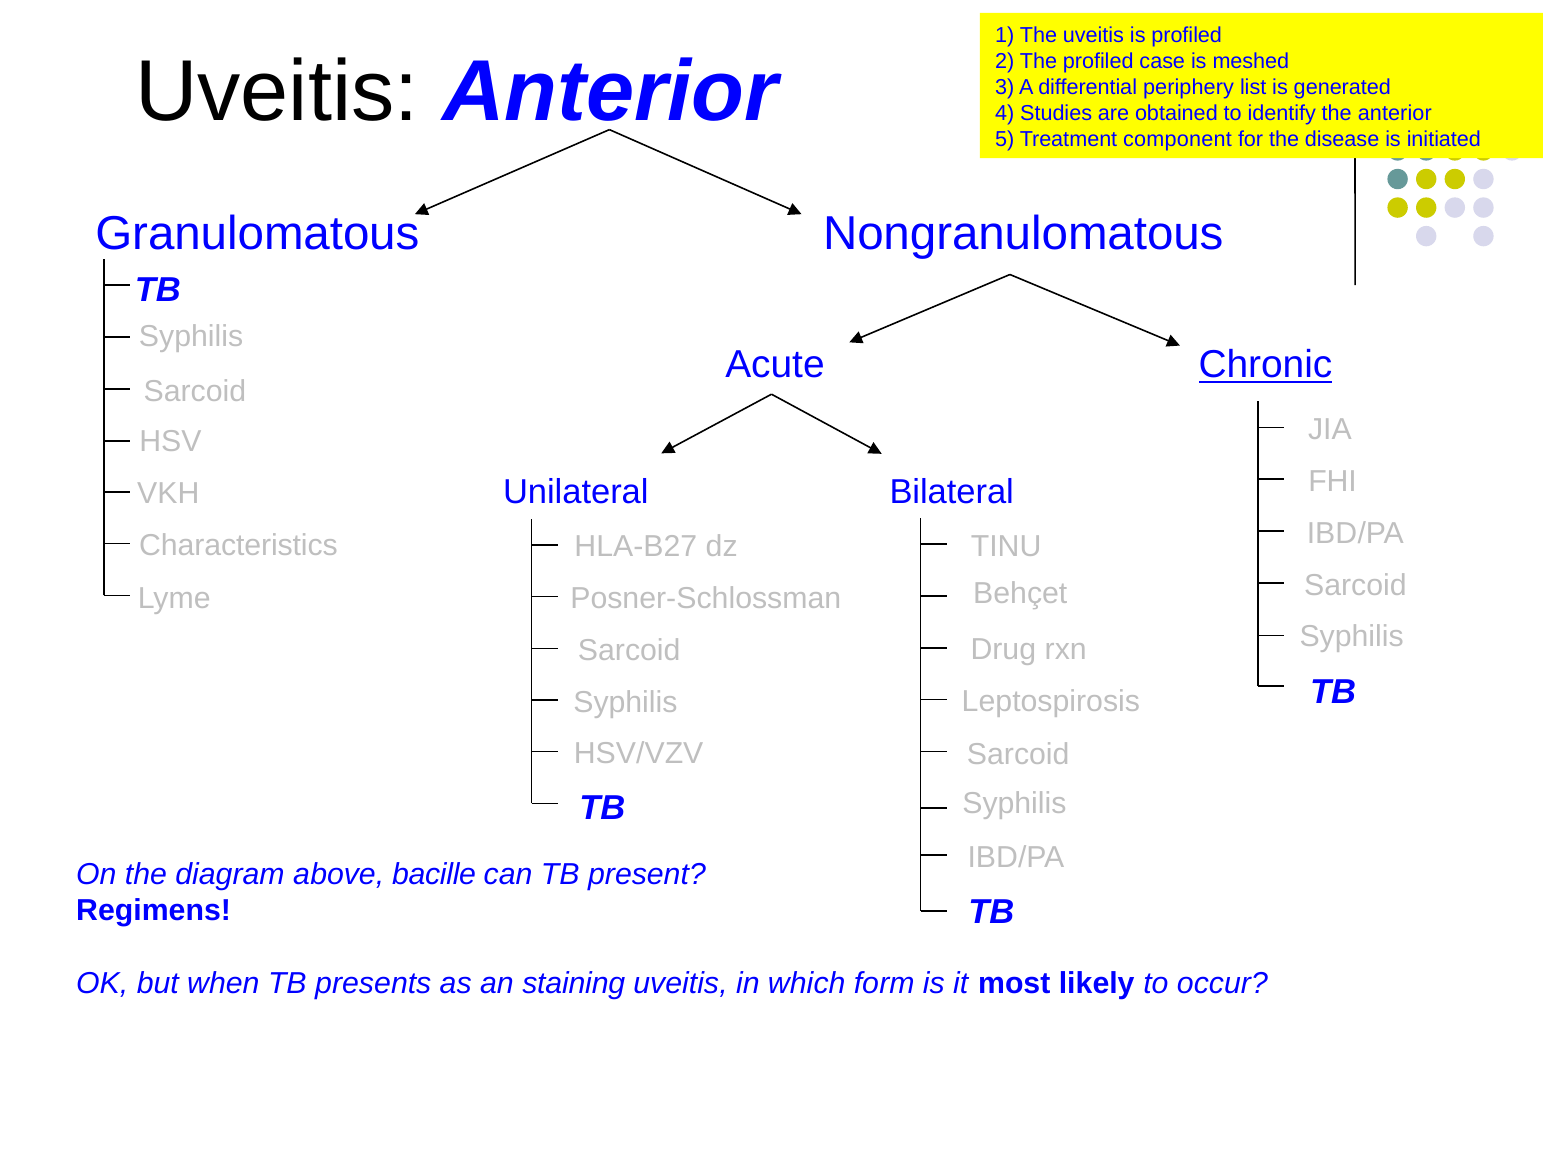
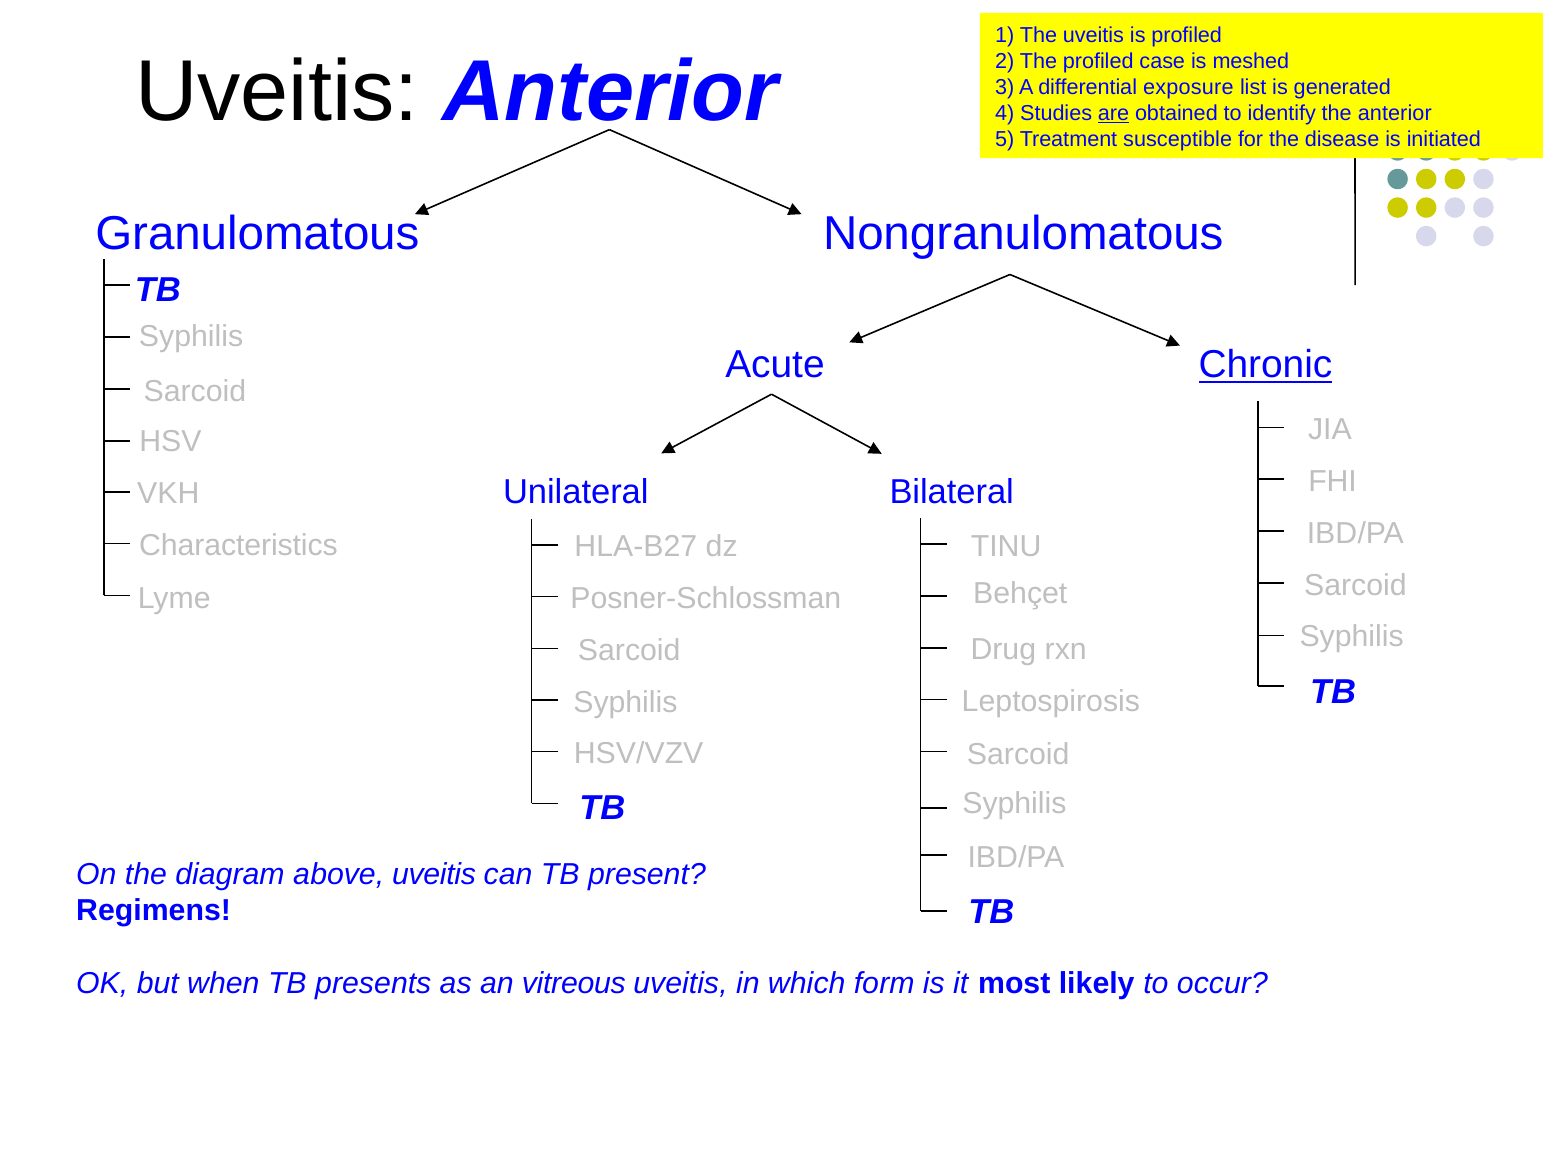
periphery: periphery -> exposure (1188, 87)
are underline: none -> present (1114, 113)
component: component -> susceptible (1178, 139)
above bacille: bacille -> uveitis (434, 874)
staining: staining -> vitreous (574, 983)
